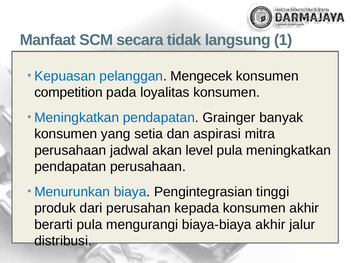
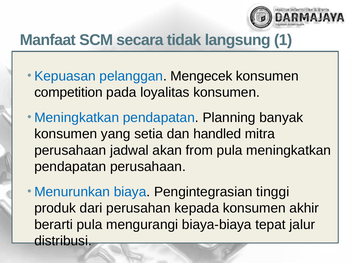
Grainger: Grainger -> Planning (229, 118)
aspirasi: aspirasi -> handled (217, 134)
level: level -> from (199, 151)
biaya-biaya akhir: akhir -> tepat (271, 225)
